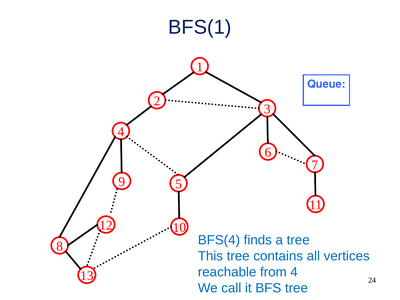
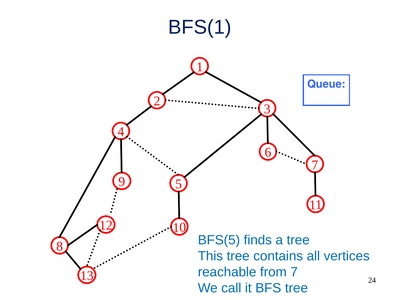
BFS(4: BFS(4 -> BFS(5 (219, 240)
from 4: 4 -> 7 (294, 272)
